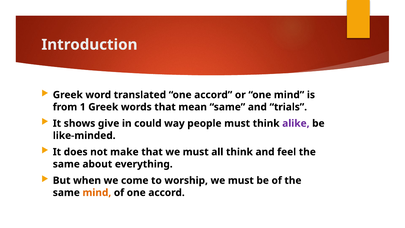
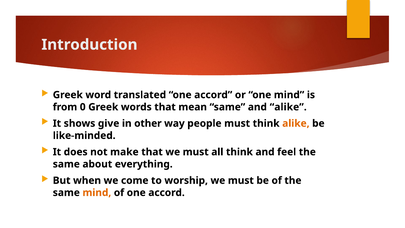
1: 1 -> 0 (83, 107)
and trials: trials -> alike (288, 107)
could: could -> other (148, 123)
alike colour: purple -> orange (296, 123)
